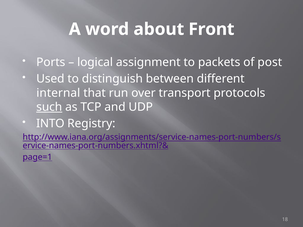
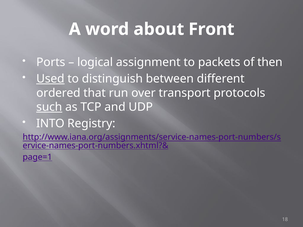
post: post -> then (270, 62)
Used underline: none -> present (50, 79)
internal: internal -> ordered (58, 93)
